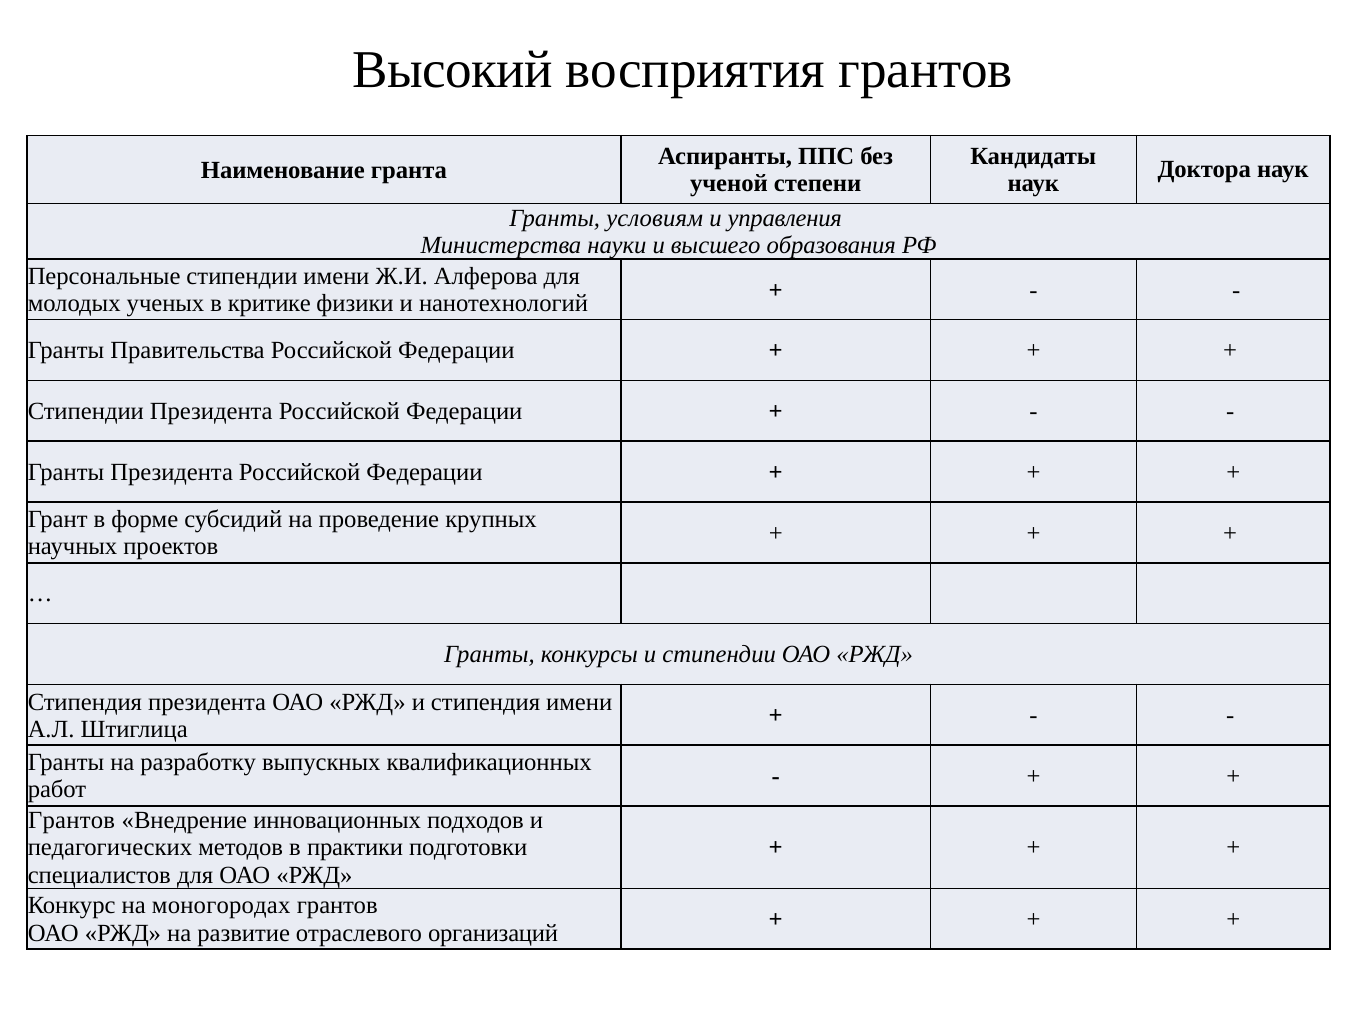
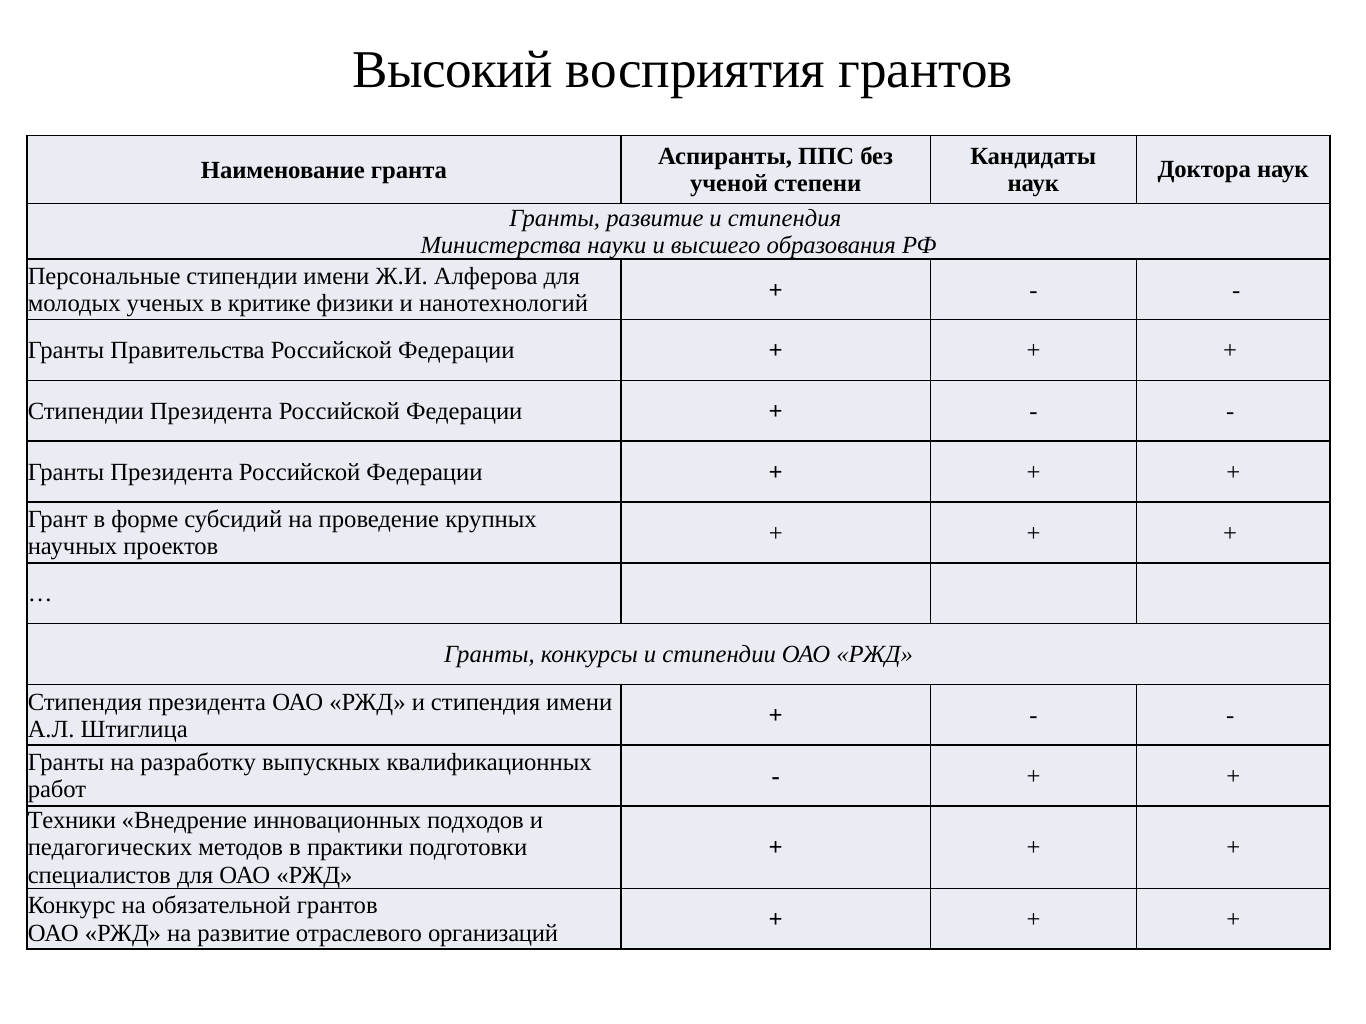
Гранты условиям: условиям -> развитие (655, 218)
управления: управления -> стипендия (785, 218)
Грантов: Грантов -> Техники (72, 821)
моногородах: моногородах -> обязательной (221, 906)
